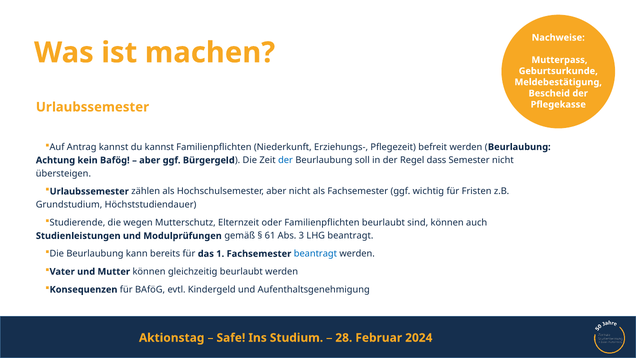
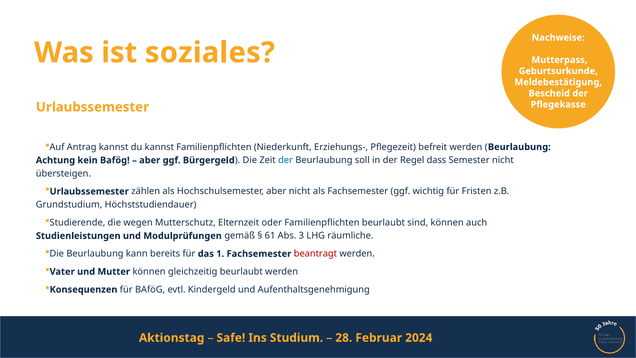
machen: machen -> soziales (210, 53)
LHG beantragt: beantragt -> räumliche (350, 236)
beantragt colour: blue -> red (315, 254)
